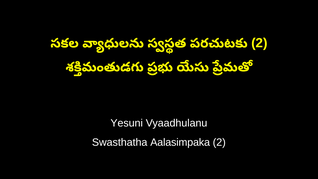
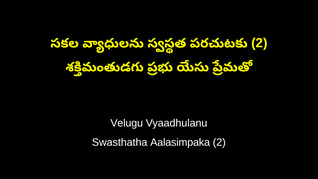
Yesuni: Yesuni -> Velugu (127, 123)
